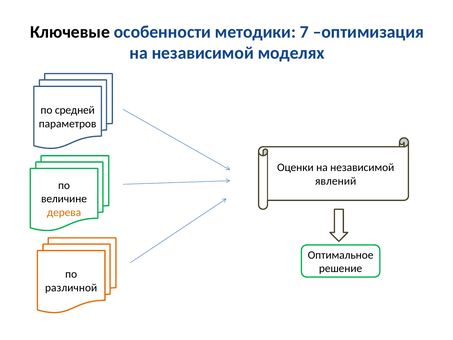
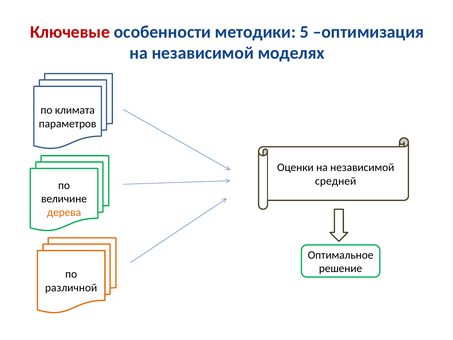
Ключевые colour: black -> red (70, 32)
7: 7 -> 5 (304, 32)
средней: средней -> климата (75, 110)
явлений: явлений -> средней (336, 181)
